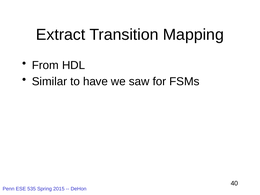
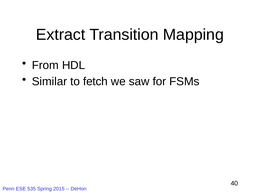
have: have -> fetch (95, 82)
